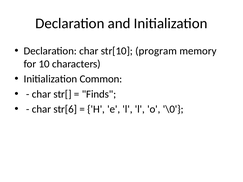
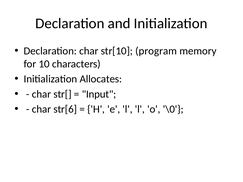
Common: Common -> Allocates (101, 79)
Finds: Finds -> Input (99, 94)
